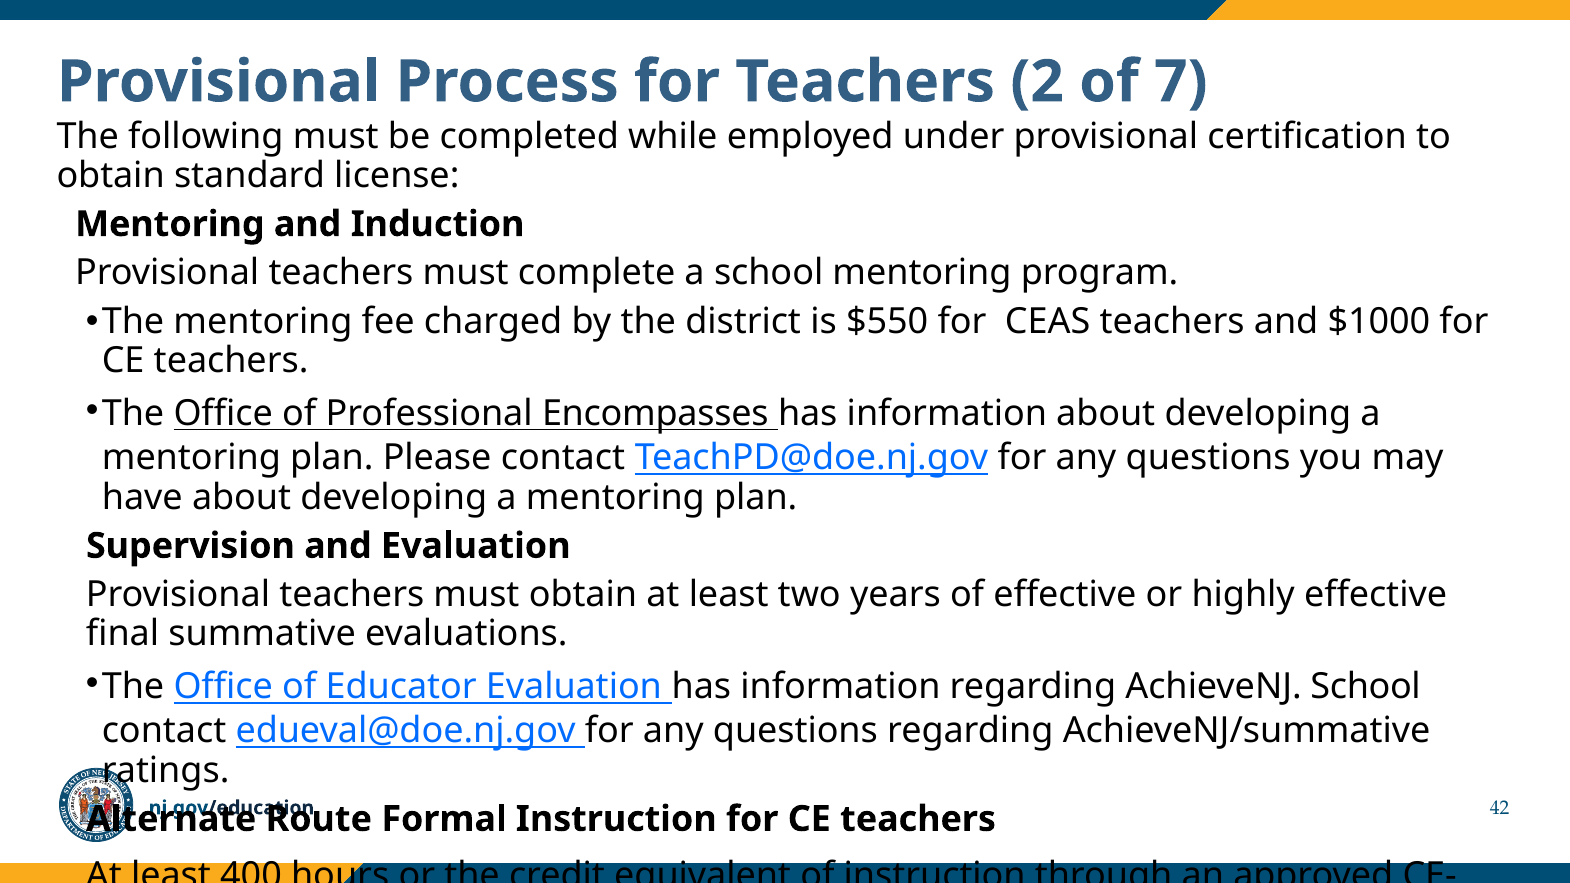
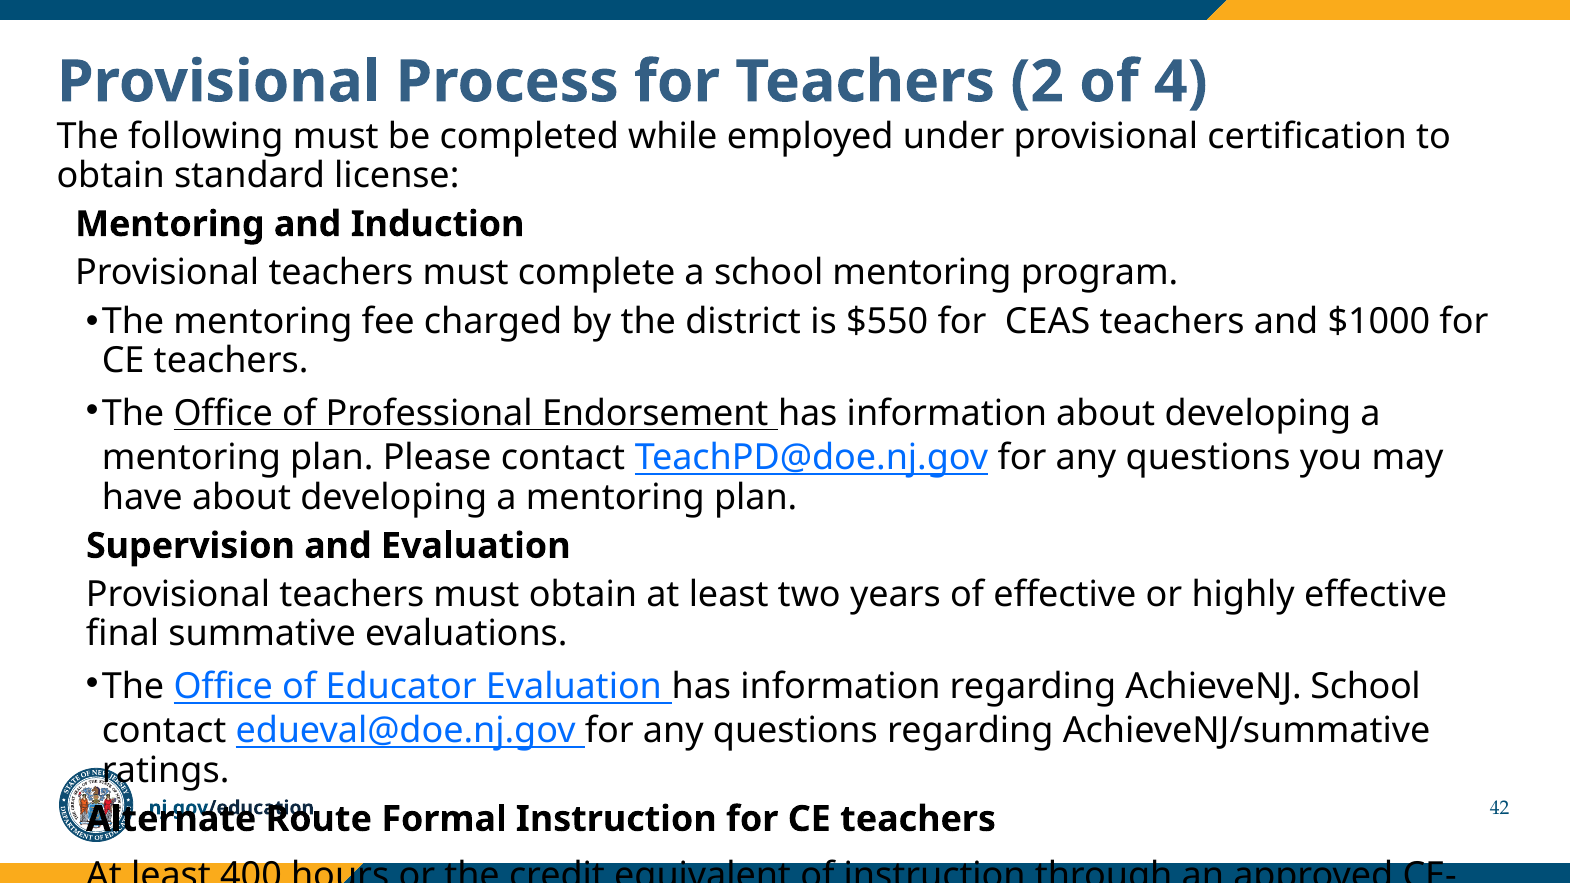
7: 7 -> 4 (1181, 82)
Encompasses: Encompasses -> Endorsement (655, 413)
